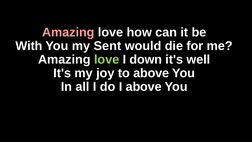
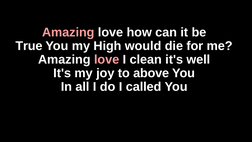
With: With -> True (29, 46)
Sent: Sent -> High (107, 46)
love colour: light green -> pink (107, 59)
down: down -> clean (146, 59)
I above: above -> called (144, 87)
